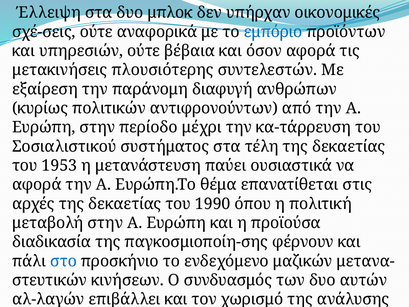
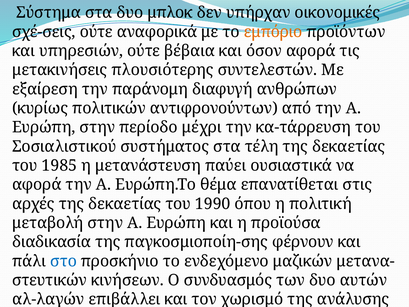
Έλλειψη: Έλλειψη -> Σύστημα (49, 13)
εμπόριο colour: blue -> orange (273, 32)
1953: 1953 -> 1985 (59, 165)
